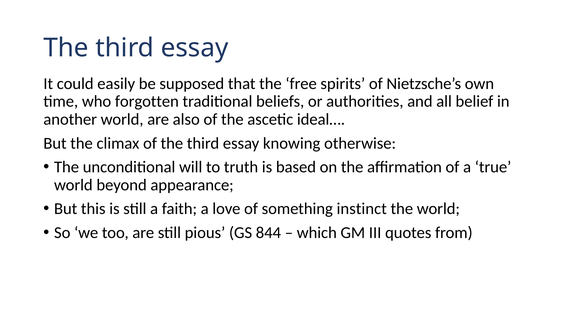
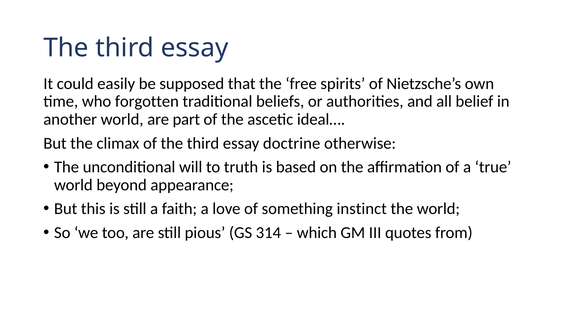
also: also -> part (186, 119)
knowing: knowing -> doctrine (292, 143)
844: 844 -> 314 (268, 233)
